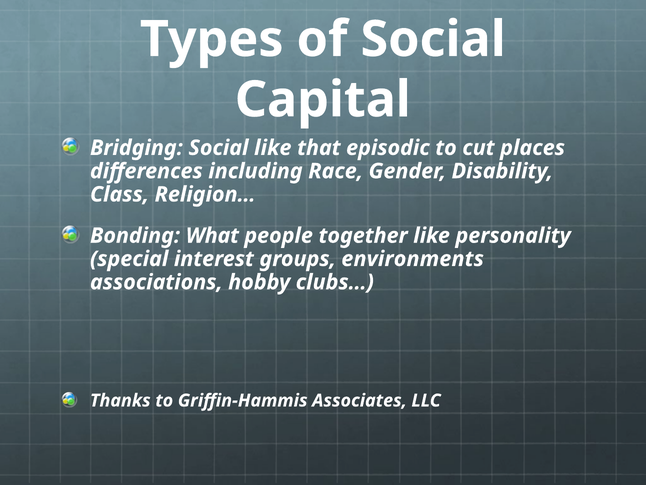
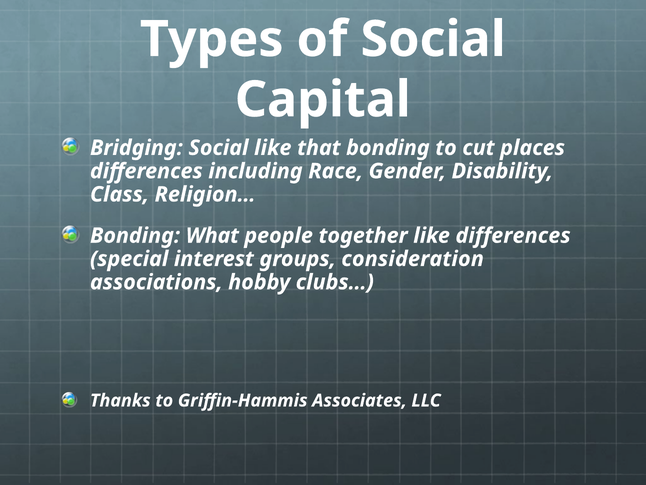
that episodic: episodic -> bonding (388, 148)
like personality: personality -> differences (513, 235)
environments: environments -> consideration (413, 259)
